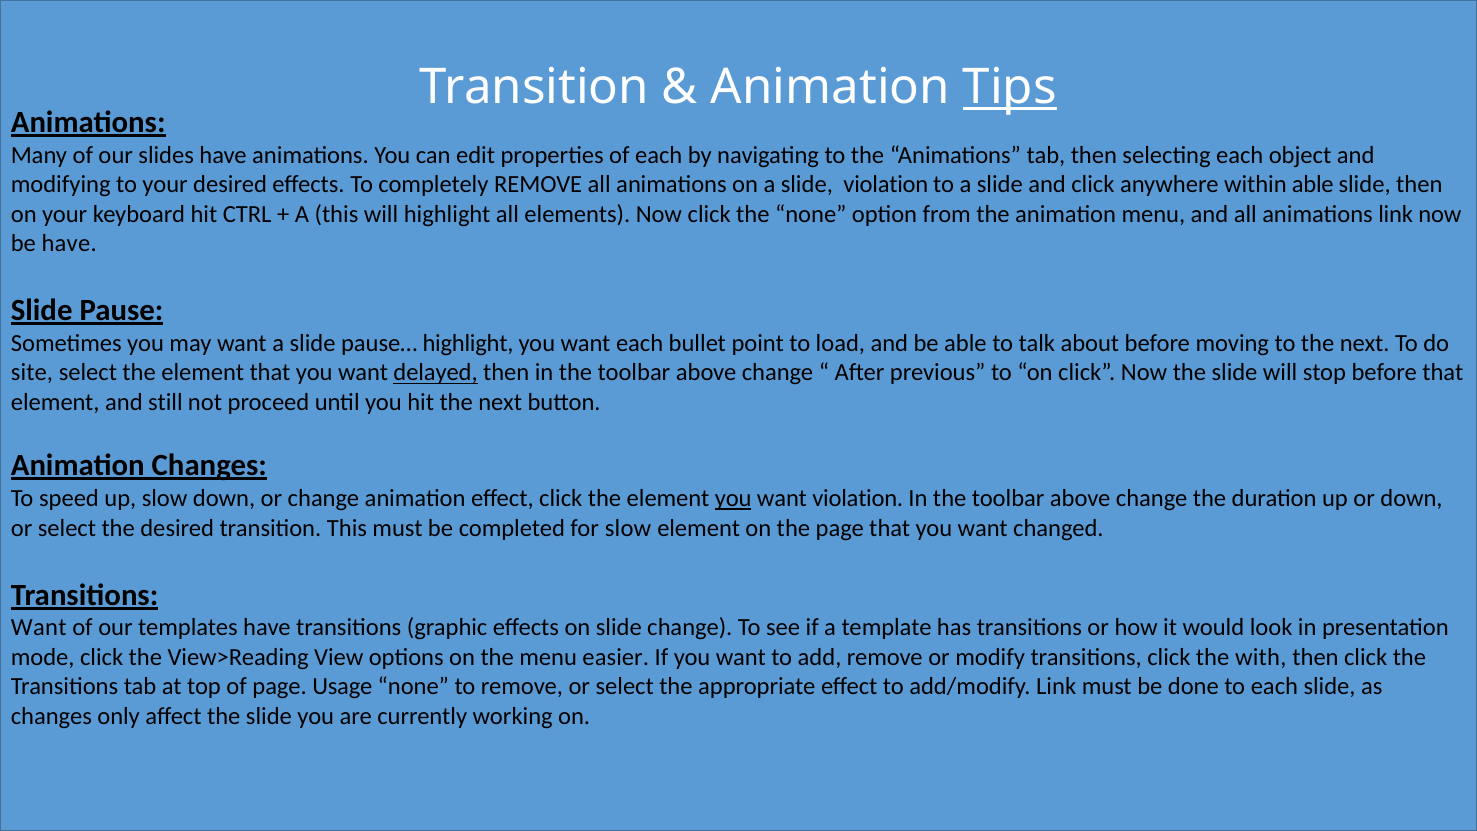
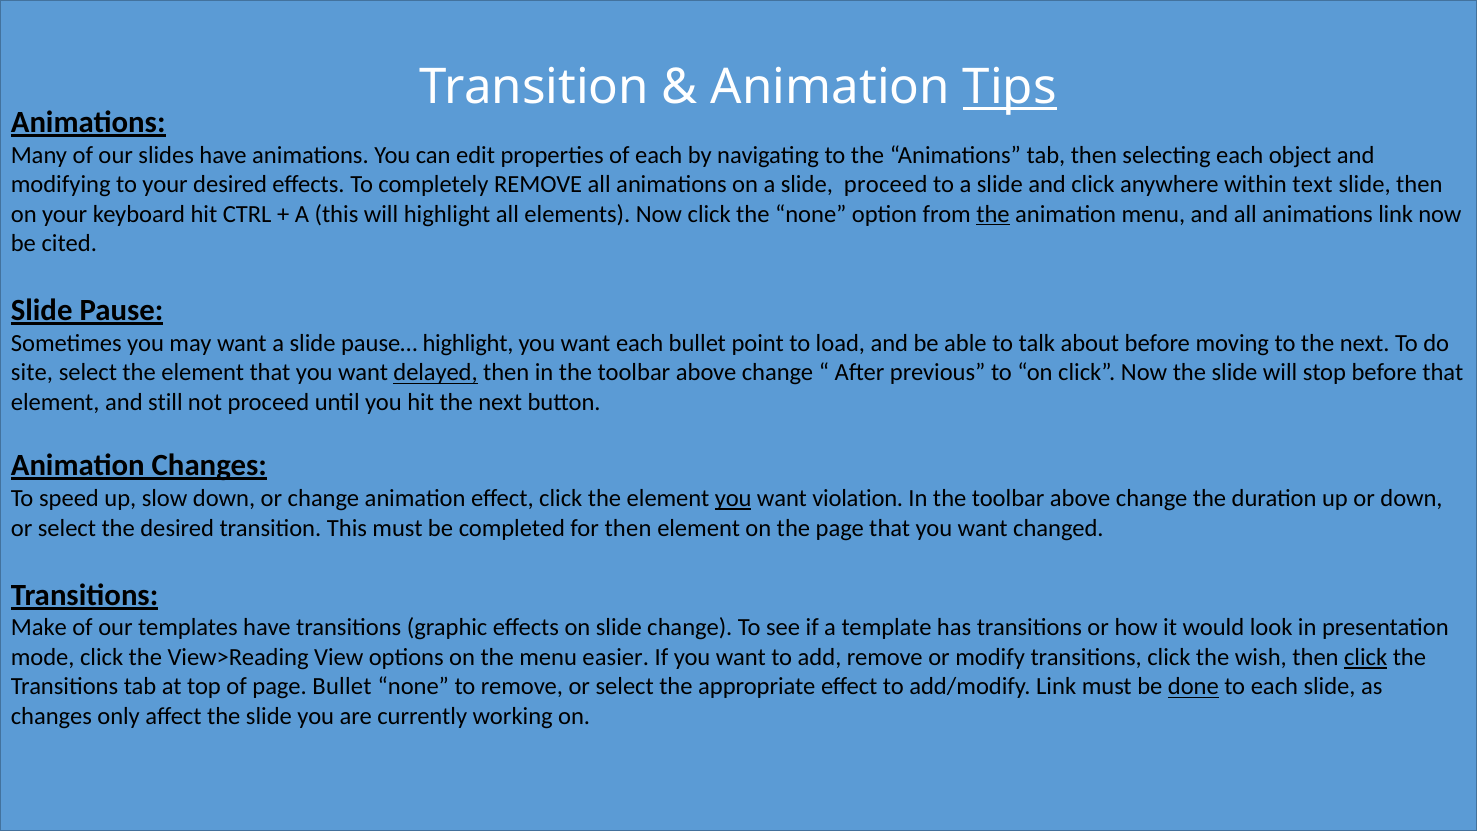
slide violation: violation -> proceed (886, 185)
within able: able -> text (1312, 185)
the underline: none -> present (993, 214)
be have: have -> cited (69, 244)
for slow: slow -> then (628, 528)
Want: Want -> Make (39, 628)
with: with -> wish (1261, 657)
click underline: none -> present (1366, 657)
page Usage: Usage -> Bullet (342, 687)
done underline: none -> present (1193, 687)
